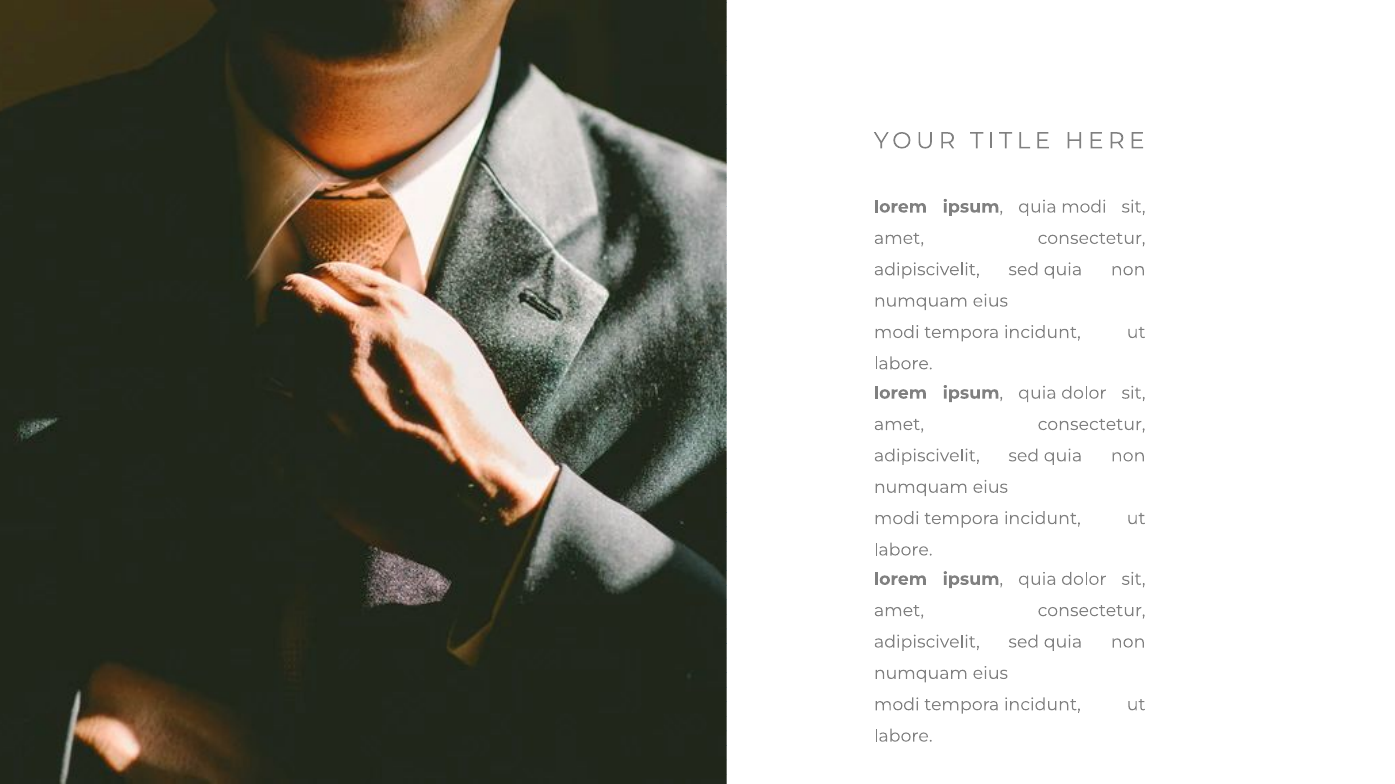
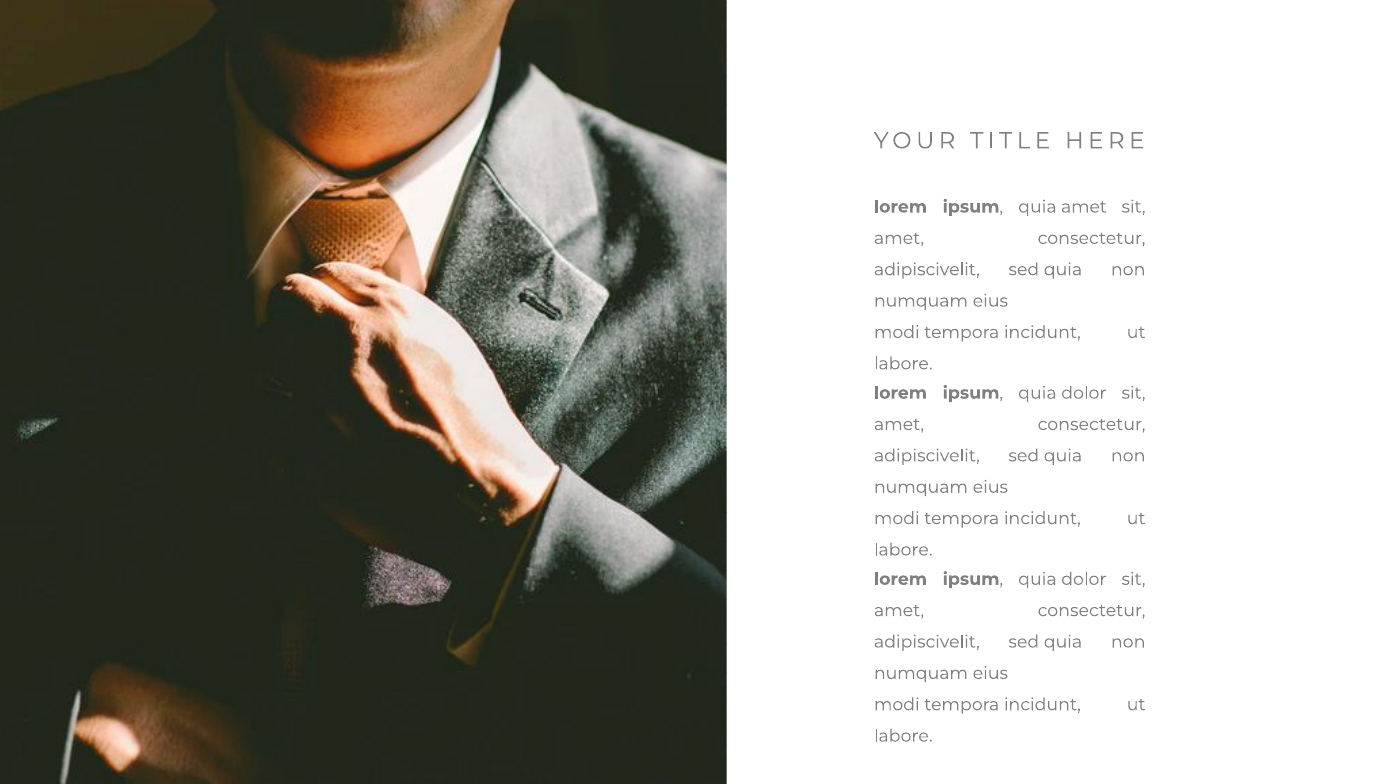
quia modi: modi -> amet (1084, 207)
